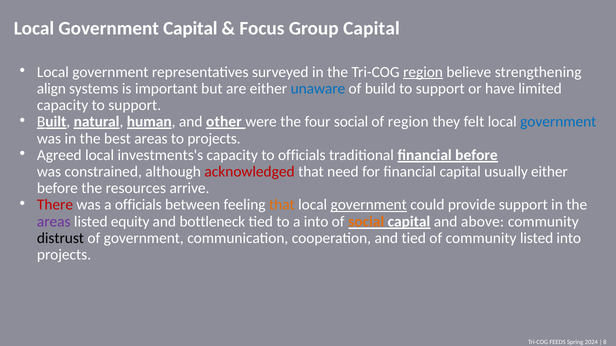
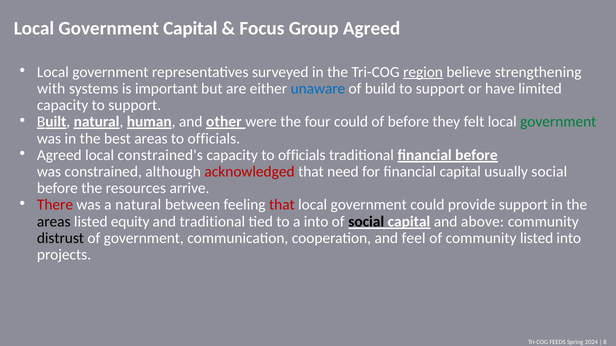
Group Capital: Capital -> Agreed (372, 28)
align: align -> with (51, 89)
four social: social -> could (351, 122)
of region: region -> before (408, 122)
government colour: blue -> green (558, 122)
projects: projects -> officials (214, 139)
investments's: investments's -> constrained's (160, 155)
usually either: either -> social (549, 172)
a officials: officials -> natural (138, 205)
that colour: orange -> red (282, 205)
government underline: present -> none (369, 205)
areas colour: purple -> black (54, 222)
and bottleneck: bottleneck -> traditional (212, 222)
social colour: orange -> black (366, 222)
and tied: tied -> feel (414, 238)
